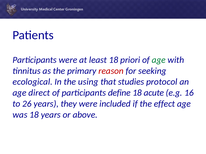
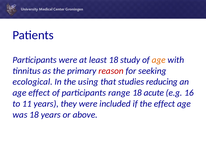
priori: priori -> study (130, 60)
age colour: green -> orange (159, 60)
protocol: protocol -> reducing (162, 82)
age direct: direct -> effect (39, 93)
define: define -> range (119, 93)
26: 26 -> 11 (27, 104)
